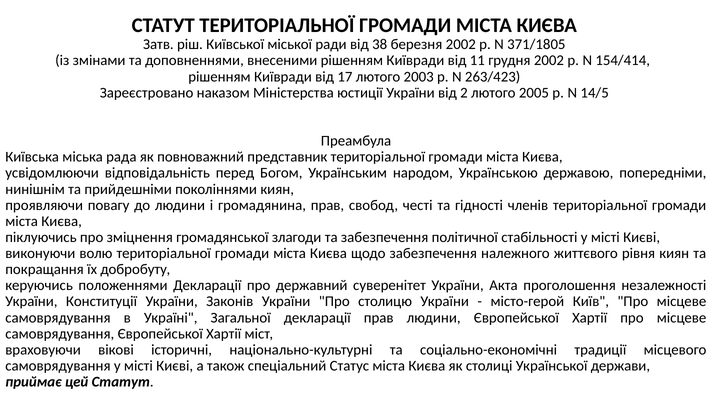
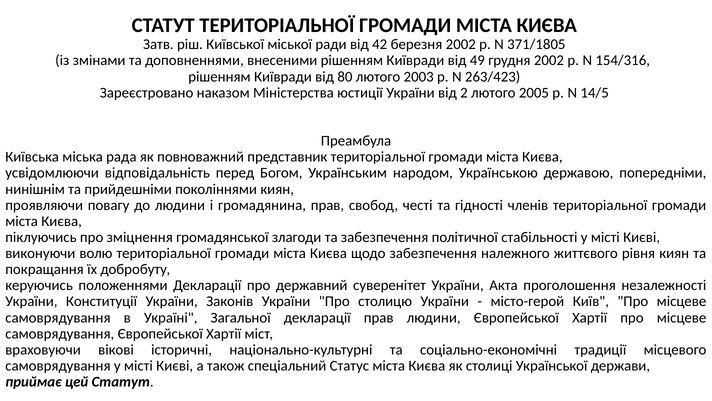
38: 38 -> 42 (380, 44)
11: 11 -> 49 (477, 61)
154/414: 154/414 -> 154/316 (623, 61)
17: 17 -> 80 (345, 77)
